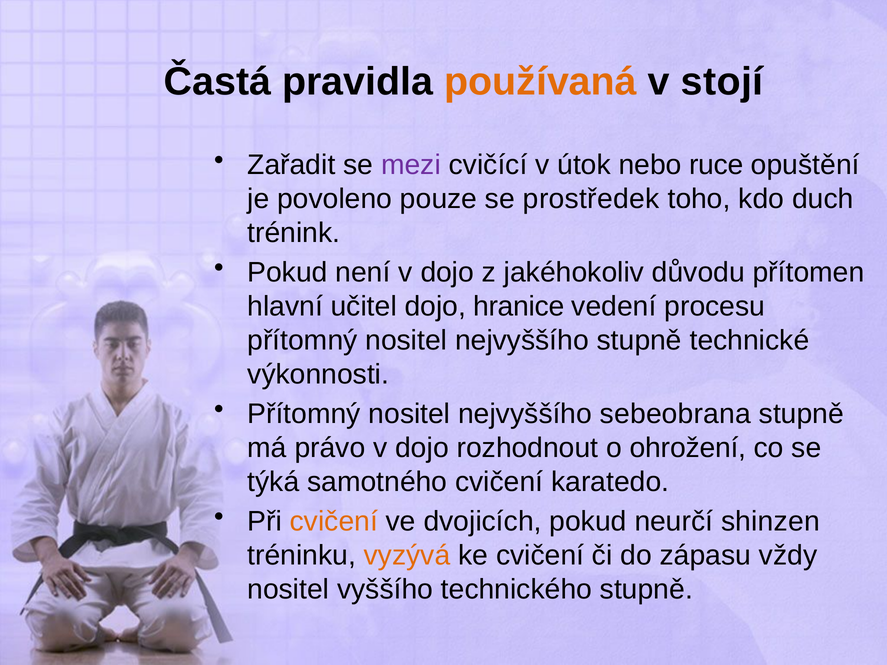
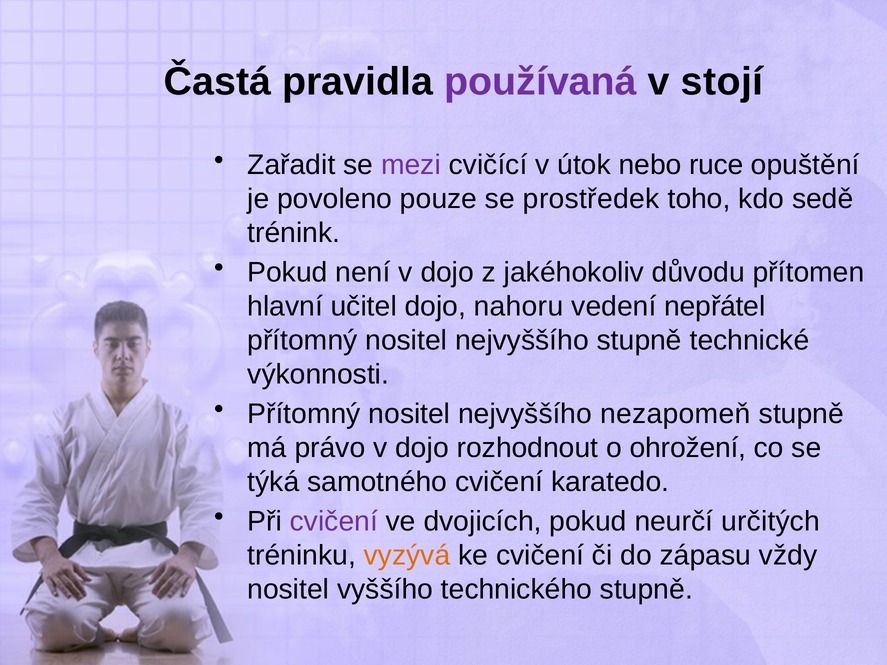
používaná colour: orange -> purple (541, 82)
duch: duch -> sedě (823, 199)
hranice: hranice -> nahoru (519, 307)
procesu: procesu -> nepřátel (715, 307)
sebeobrana: sebeobrana -> nezapomeň (675, 414)
cvičení colour: orange -> purple (334, 522)
shinzen: shinzen -> určitých (771, 522)
